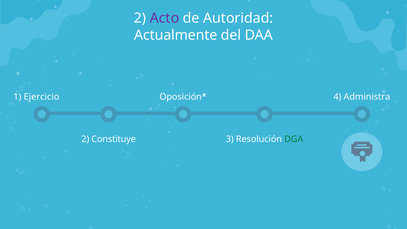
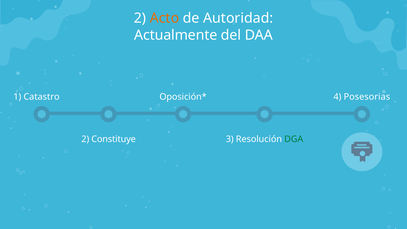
Acto colour: purple -> orange (165, 18)
Ejercicio: Ejercicio -> Catastro (42, 97)
Administra: Administra -> Posesorias (367, 97)
